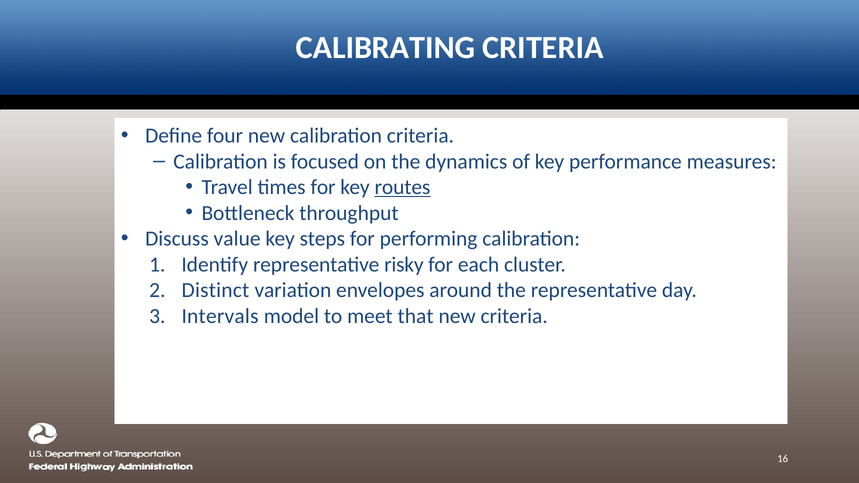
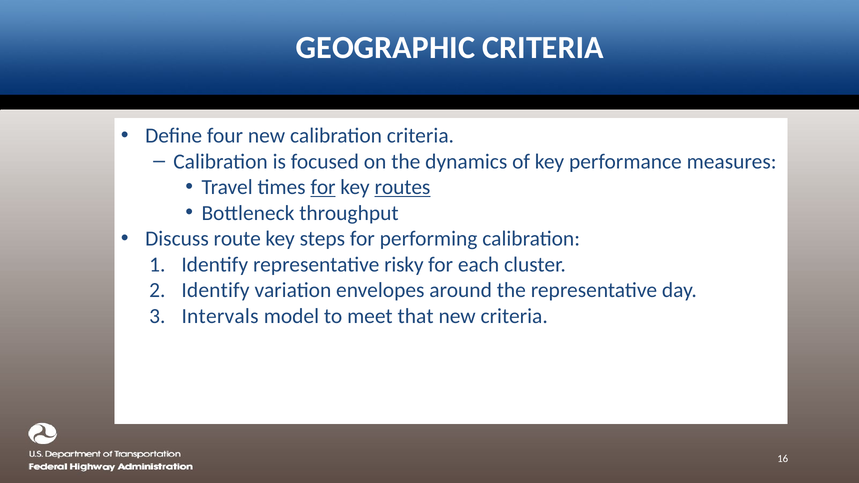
CALIBRATING: CALIBRATING -> GEOGRAPHIC (385, 48)
for underline: none -> present (323, 187)
value: value -> route (237, 239)
Distinct: Distinct -> Identify (215, 290)
